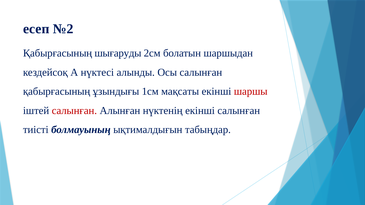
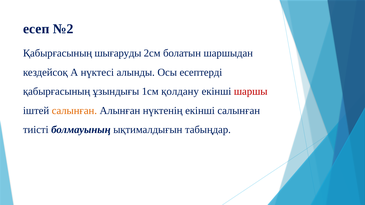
Осы салынған: салынған -> есептерді (201, 72)
мақсаты: мақсаты -> қолдану (180, 92)
салынған colour: red -> orange (74, 111)
